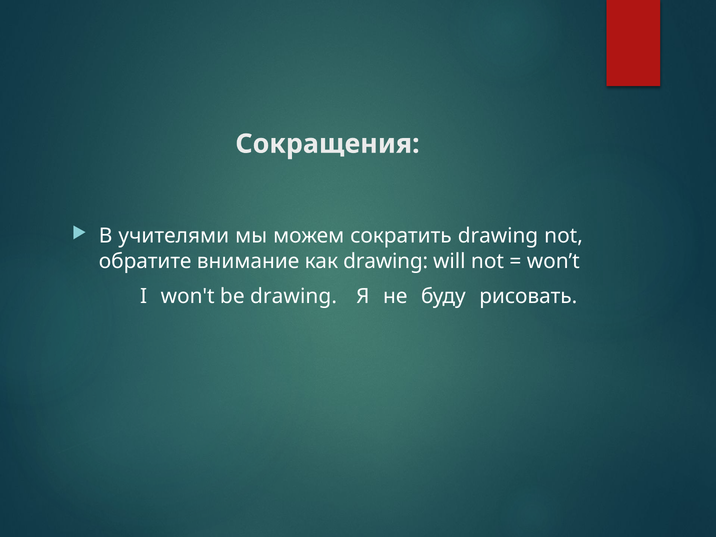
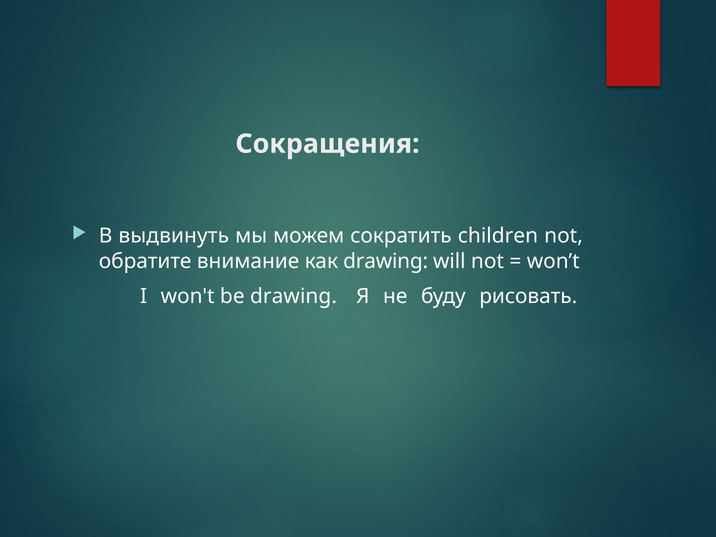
учителями: учителями -> выдвинуть (174, 236)
сократить drawing: drawing -> children (498, 236)
